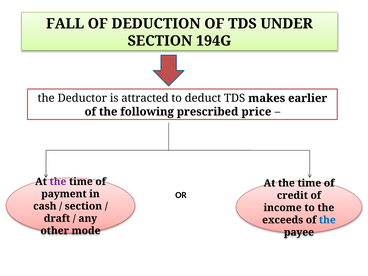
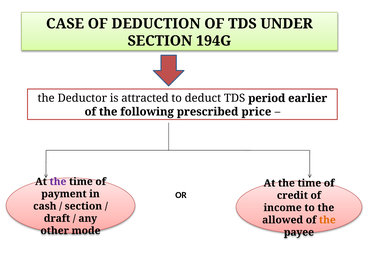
FALL: FALL -> CASE (65, 24)
makes: makes -> period (267, 98)
exceeds: exceeds -> allowed (283, 220)
the colour: blue -> orange (327, 220)
